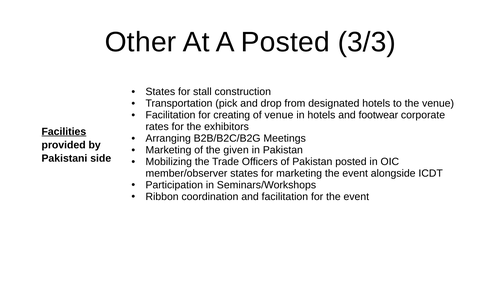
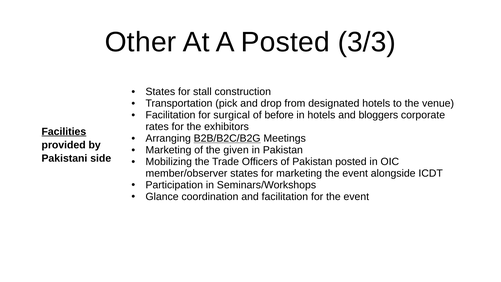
creating: creating -> surgical (232, 115)
of venue: venue -> before (279, 115)
footwear: footwear -> bloggers (378, 115)
B2B/B2C/B2G underline: none -> present (227, 138)
Ribbon: Ribbon -> Glance (162, 196)
